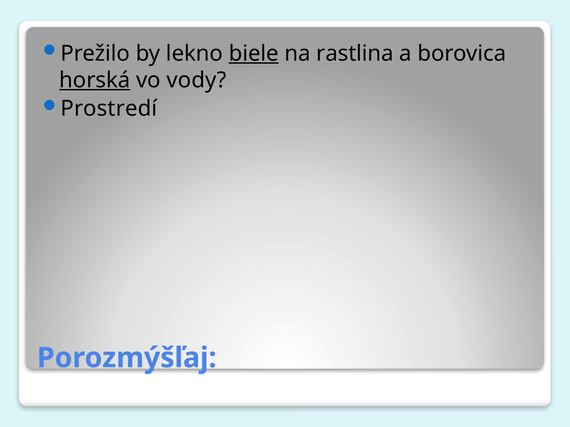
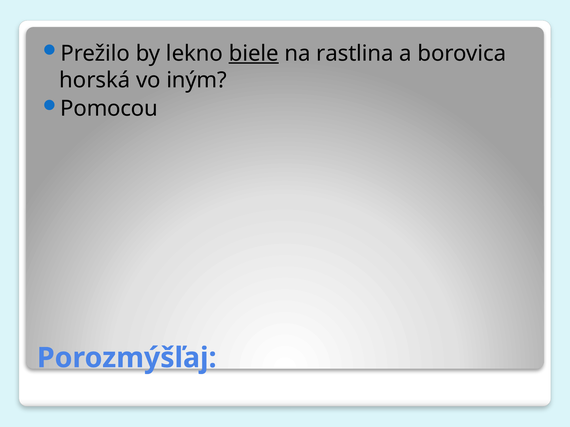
horská underline: present -> none (95, 80)
vody: vody -> iným (197, 80)
Prostredí: Prostredí -> Pomocou (109, 109)
